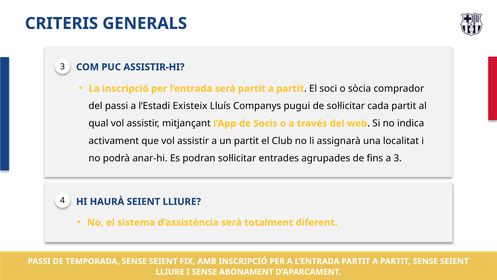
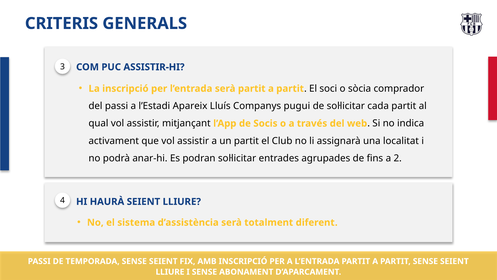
Existeix: Existeix -> Apareix (190, 106)
a 3: 3 -> 2 (398, 158)
